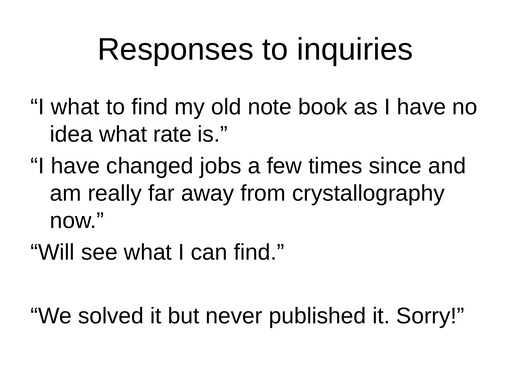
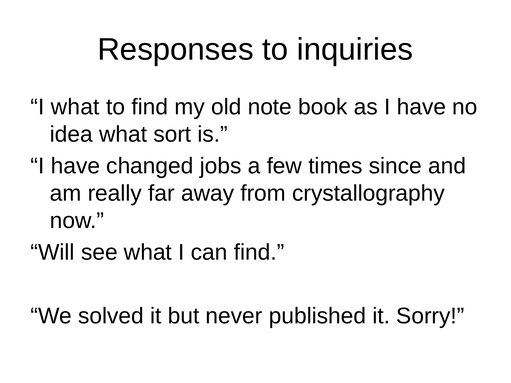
rate: rate -> sort (172, 134)
